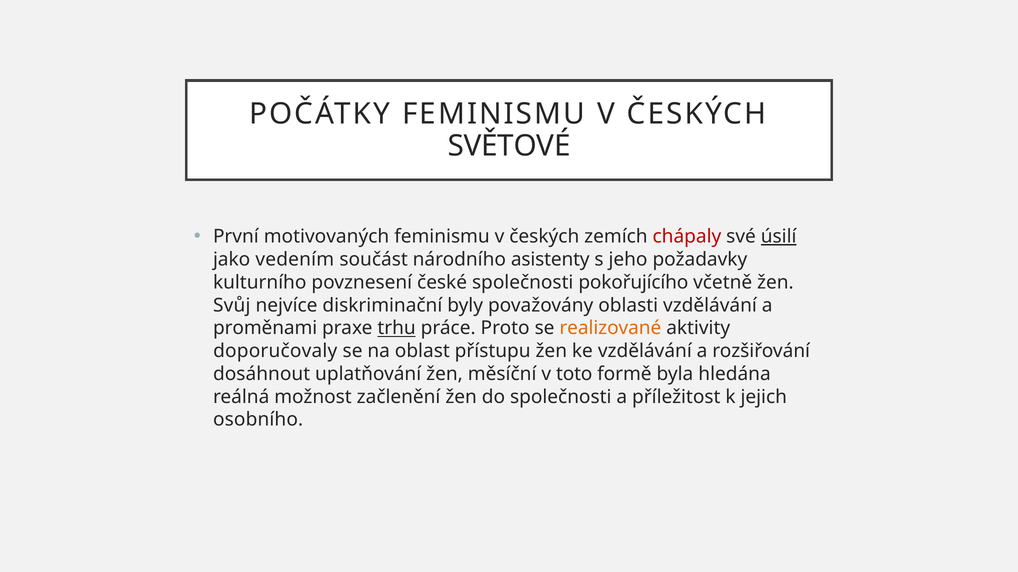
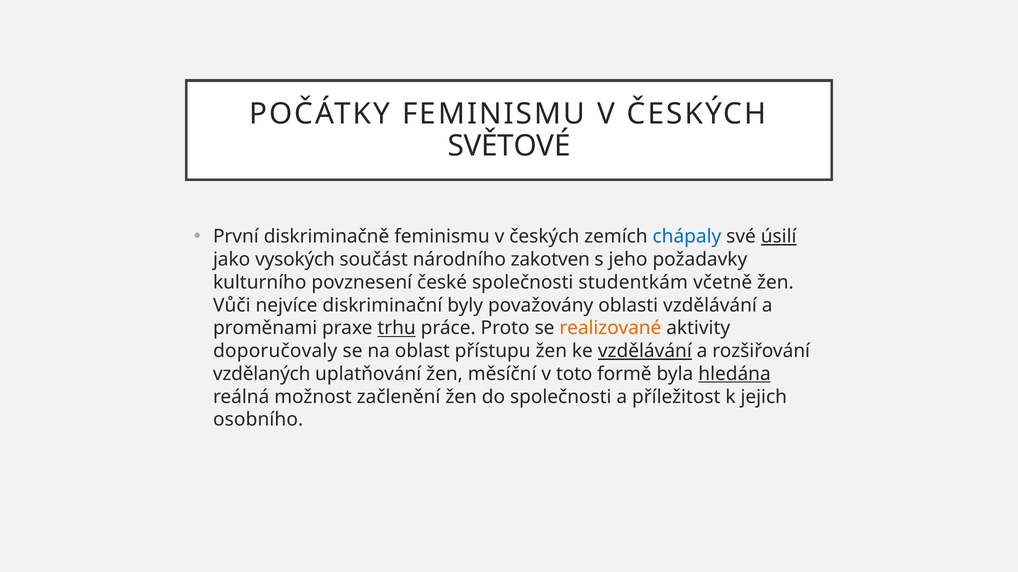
motivovaných: motivovaných -> diskriminačně (327, 237)
chápaly colour: red -> blue (687, 237)
vedením: vedením -> vysokých (295, 260)
asistenty: asistenty -> zakotven (550, 260)
pokořujícího: pokořujícího -> studentkám (633, 283)
Svůj: Svůj -> Vůči (232, 306)
vzdělávání underline: none -> present (645, 351)
dosáhnout: dosáhnout -> vzdělaných (262, 374)
hledána underline: none -> present (735, 374)
